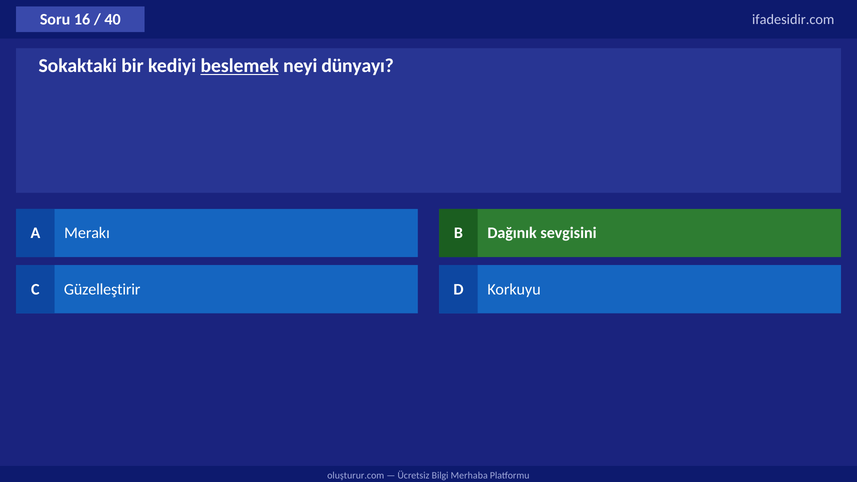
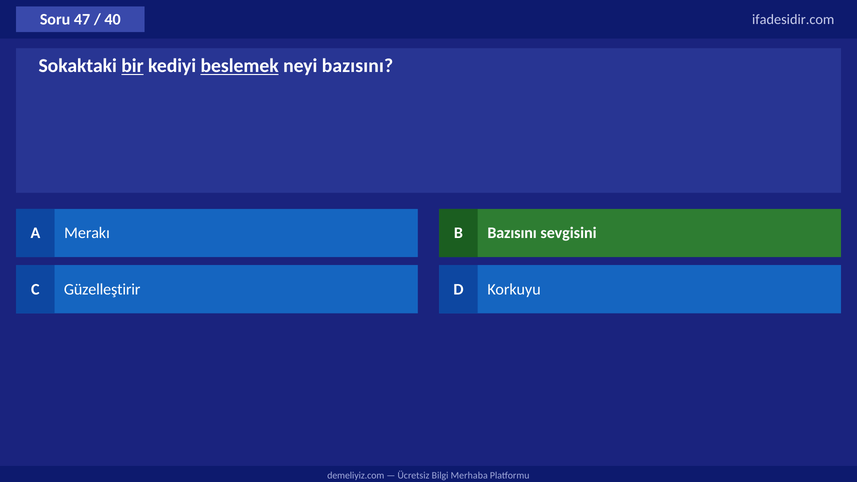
16: 16 -> 47 (82, 20)
bir underline: none -> present (132, 66)
neyi dünyayı: dünyayı -> bazısını (357, 66)
B Dağınık: Dağınık -> Bazısını (512, 233)
oluşturur.com: oluşturur.com -> demeliyiz.com (356, 475)
